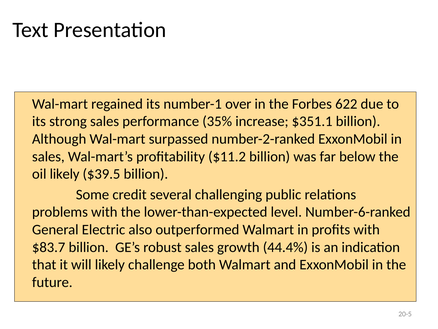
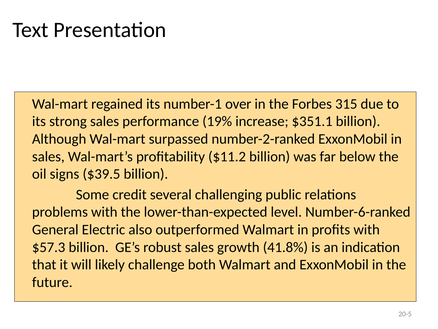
622: 622 -> 315 (346, 104)
35%: 35% -> 19% (217, 121)
oil likely: likely -> signs (64, 174)
$83.7: $83.7 -> $57.3 (49, 247)
44.4%: 44.4% -> 41.8% (285, 247)
